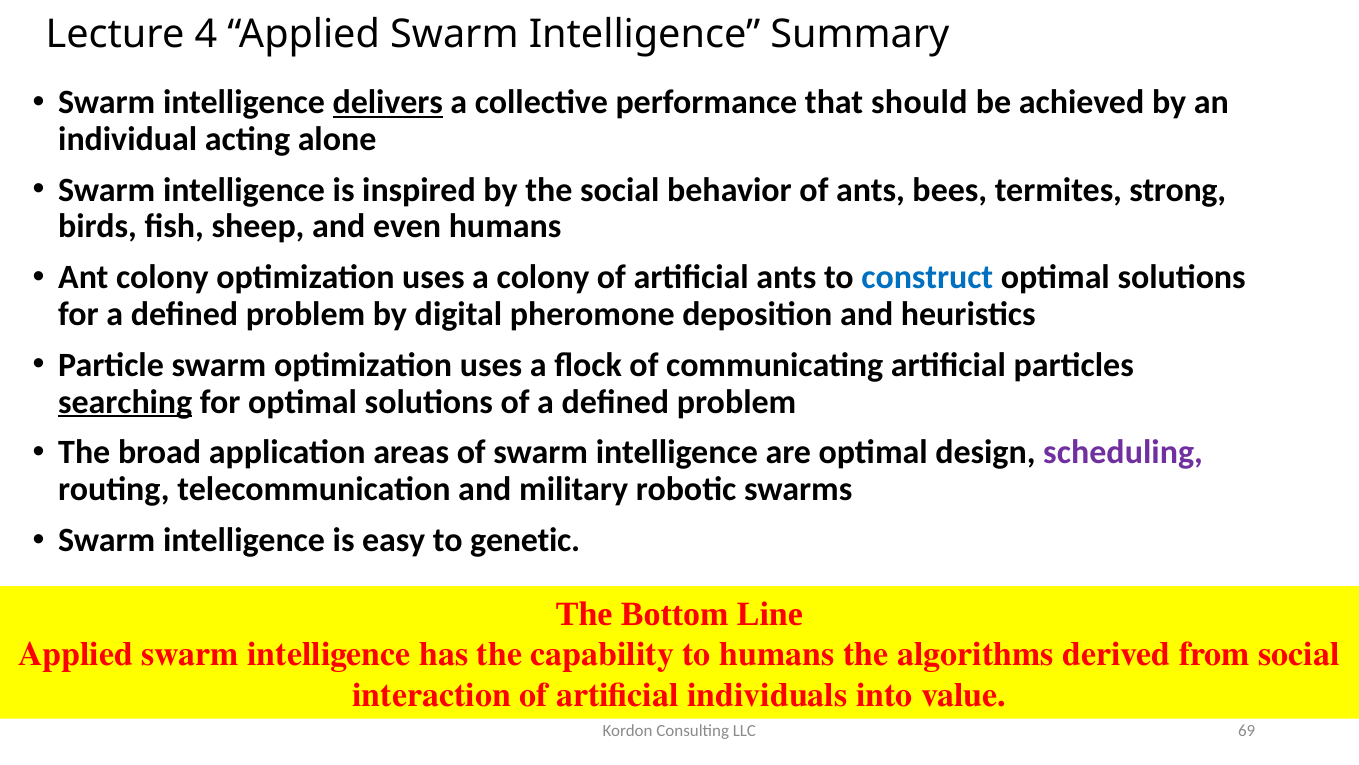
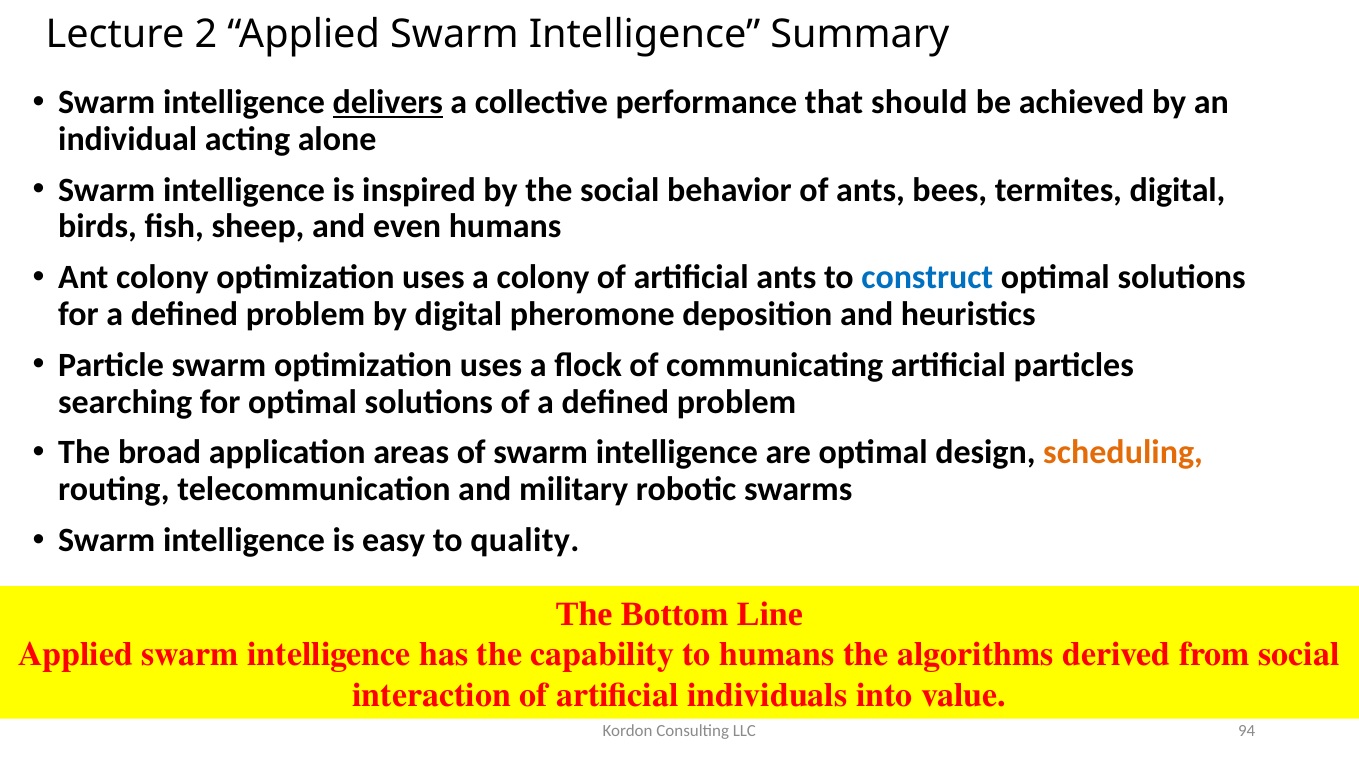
4: 4 -> 2 (206, 35)
termites strong: strong -> digital (1178, 190)
searching underline: present -> none (125, 402)
scheduling colour: purple -> orange (1123, 452)
genetic: genetic -> quality (525, 540)
69: 69 -> 94 (1247, 730)
